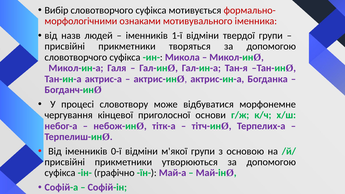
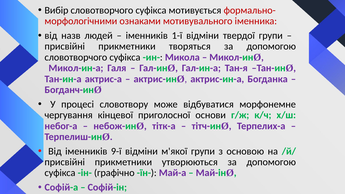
0-ї: 0-ї -> 9-ї (116, 151)
